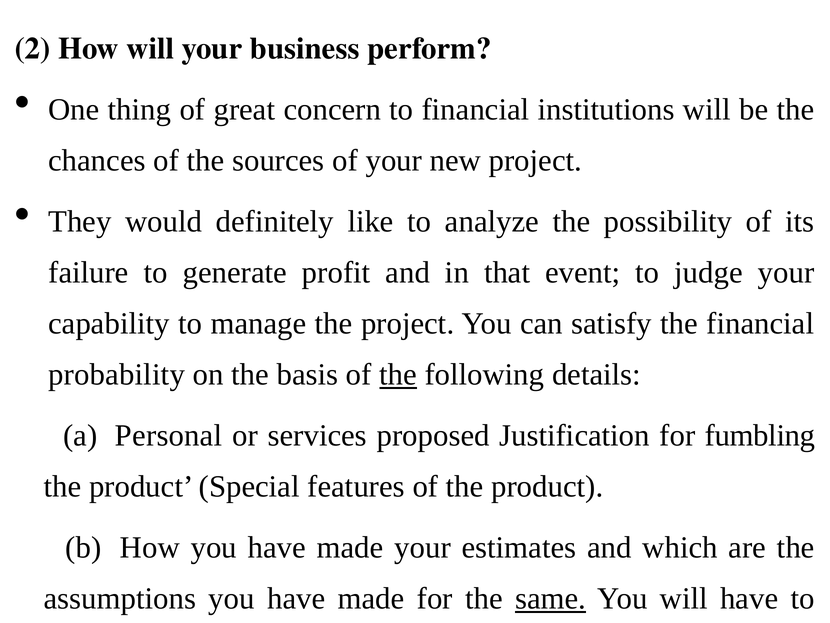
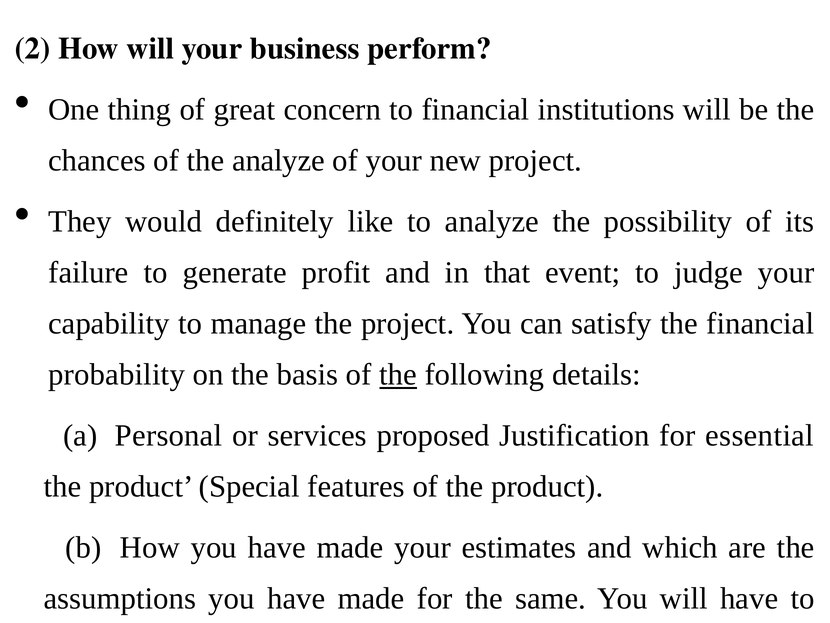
the sources: sources -> analyze (278, 160)
fumbling: fumbling -> essential (760, 435)
same underline: present -> none (551, 598)
